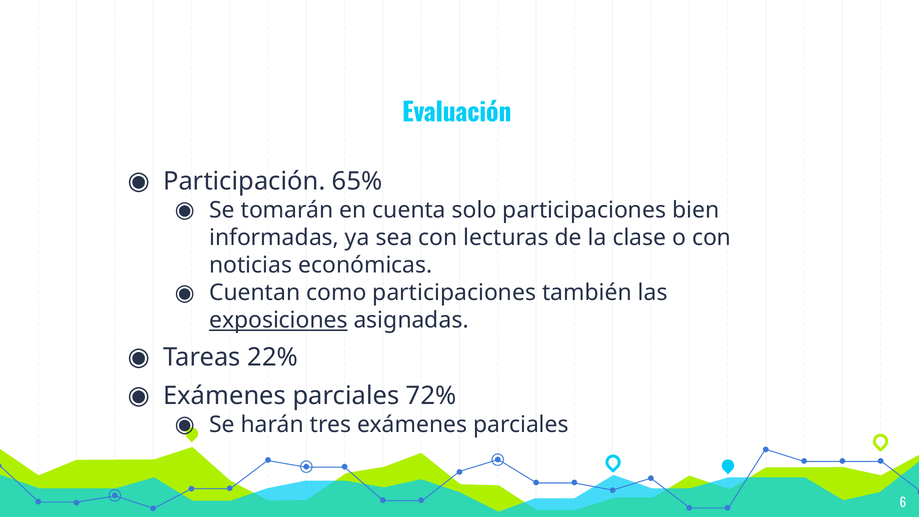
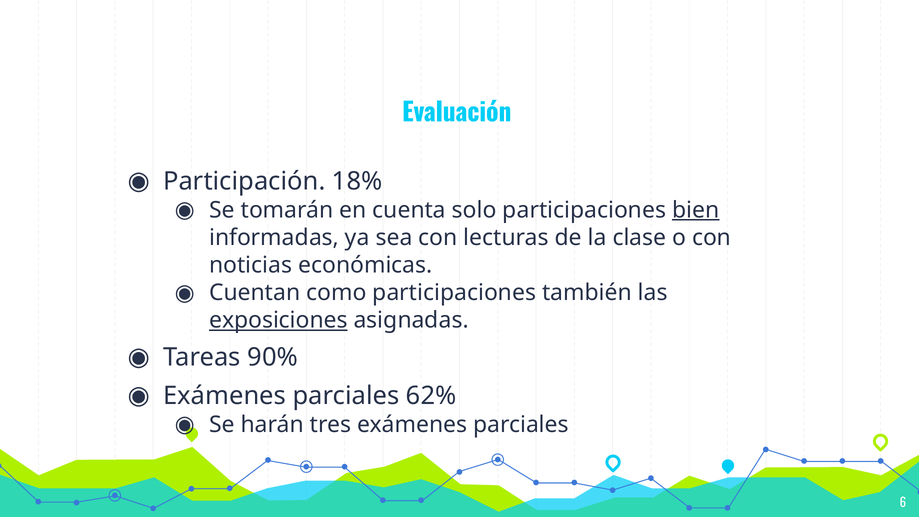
65%: 65% -> 18% (357, 181)
bien underline: none -> present (696, 210)
22%: 22% -> 90% (273, 357)
72%: 72% -> 62% (431, 396)
